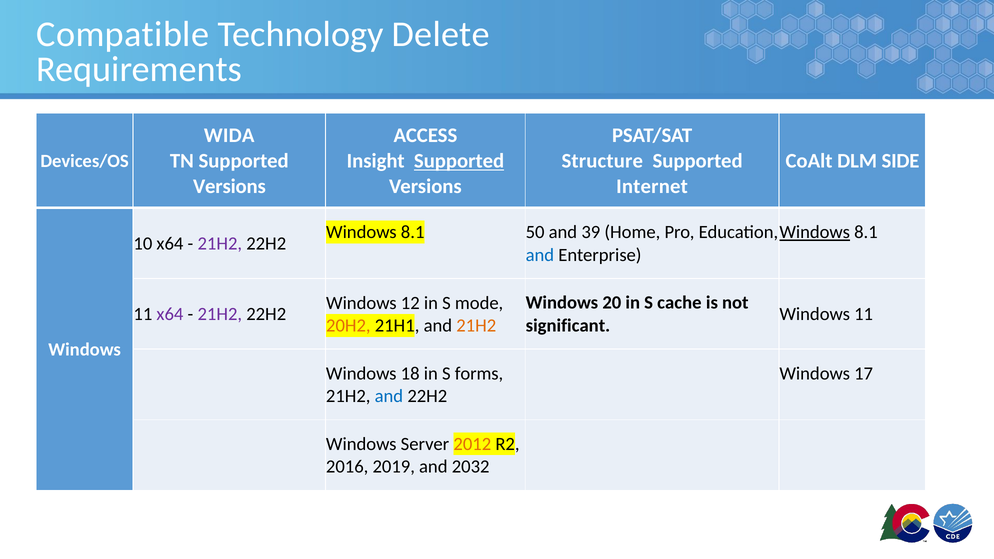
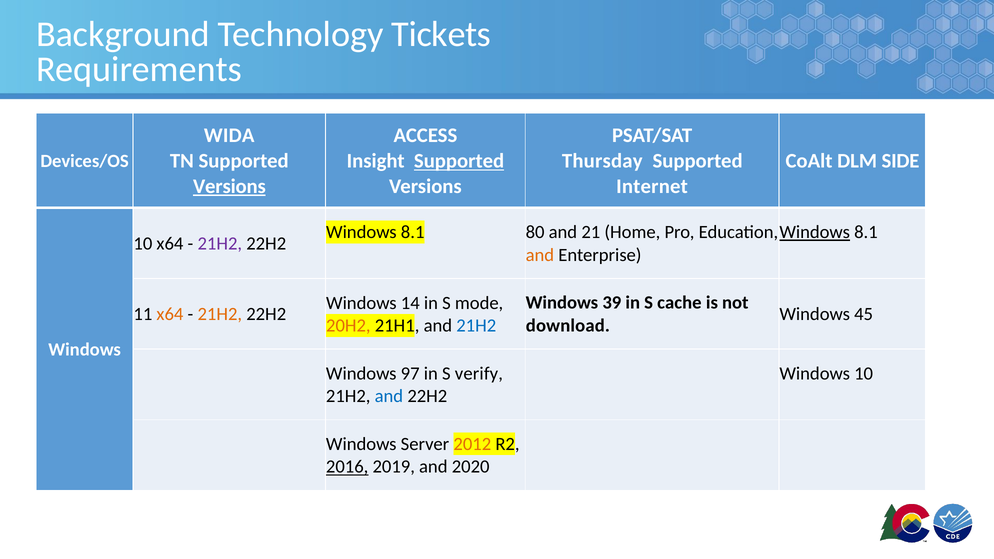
Compatible: Compatible -> Background (123, 34)
Delete: Delete -> Tickets (441, 34)
Structure: Structure -> Thursday (602, 161)
Versions underline: none -> present (229, 186)
50: 50 -> 80 (535, 232)
39: 39 -> 21 (591, 232)
and colour: blue -> orange (540, 255)
12: 12 -> 14 (410, 303)
20: 20 -> 39 (612, 303)
x64 colour: purple -> orange (170, 314)
21H2 colour: purple -> orange (220, 314)
Windows 11: 11 -> 45 (864, 314)
21H2 colour: orange -> blue (476, 326)
significant: significant -> download (568, 326)
18: 18 -> 97 (410, 374)
forms: forms -> verify (479, 374)
17: 17 -> 10 (864, 374)
2016 underline: none -> present (347, 467)
2032: 2032 -> 2020 (471, 467)
